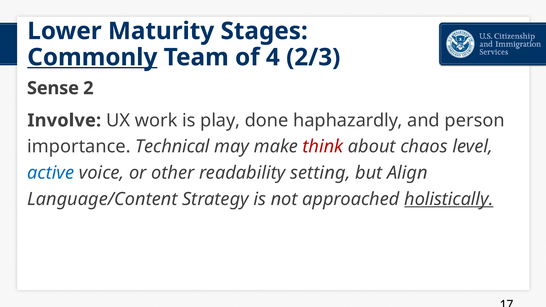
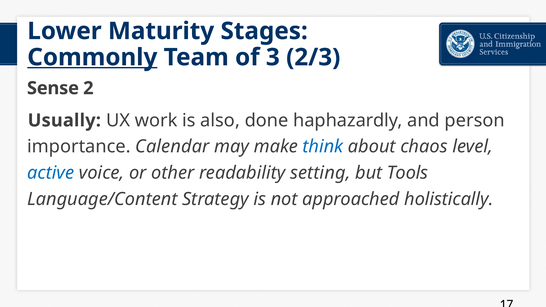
4: 4 -> 3 (273, 57)
Involve: Involve -> Usually (64, 120)
play: play -> also (220, 120)
Technical: Technical -> Calendar (172, 147)
think colour: red -> blue (323, 147)
Align: Align -> Tools (407, 173)
holistically underline: present -> none (449, 199)
